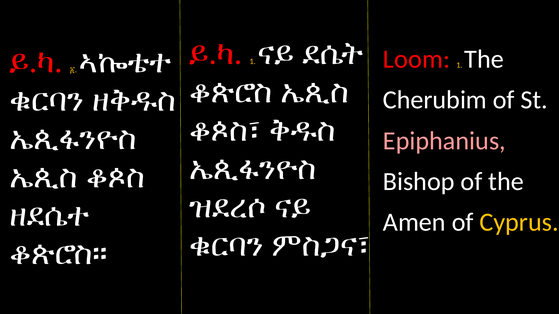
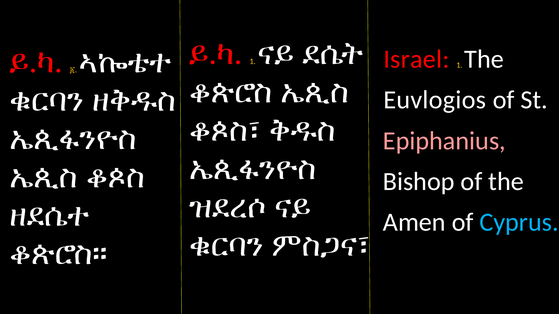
Loom: Loom -> Israel (416, 59)
Cherubim: Cherubim -> Euvlogios (435, 100)
Cyprus colour: yellow -> light blue (519, 223)
